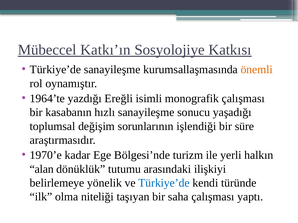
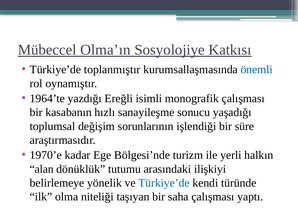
Katkı’ın: Katkı’ın -> Olma’ın (105, 50)
Türkiye’de sanayileşme: sanayileşme -> toplanmıştır (112, 70)
önemli colour: orange -> blue (257, 70)
